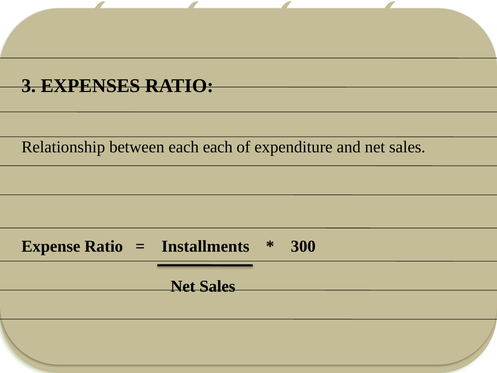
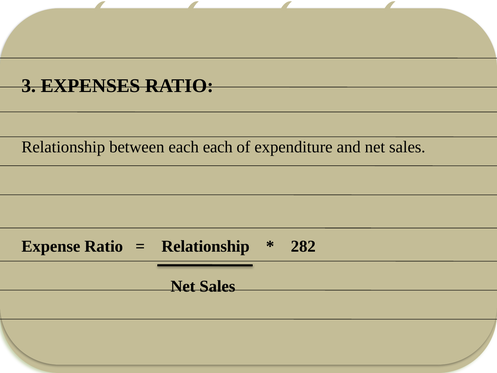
Installments: Installments -> Relationship (206, 246)
300: 300 -> 282 (303, 246)
